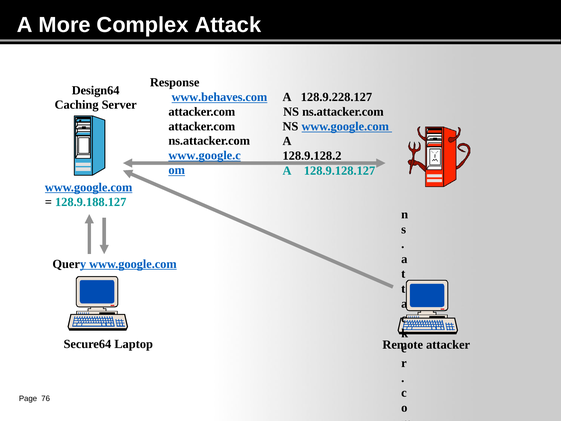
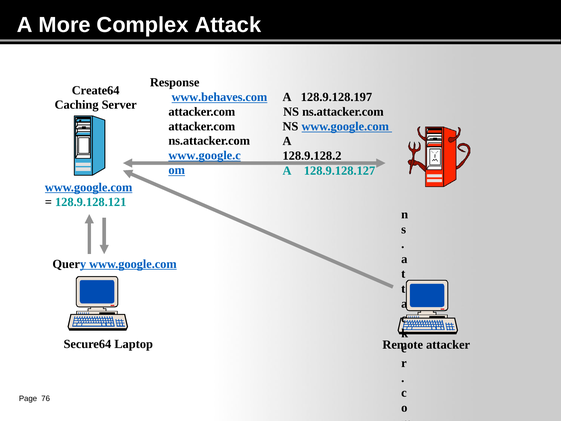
Design64: Design64 -> Create64 (96, 90)
128.9.228.127: 128.9.228.127 -> 128.9.128.197 (336, 97)
128.9.188.127: 128.9.188.127 -> 128.9.128.121 (91, 202)
